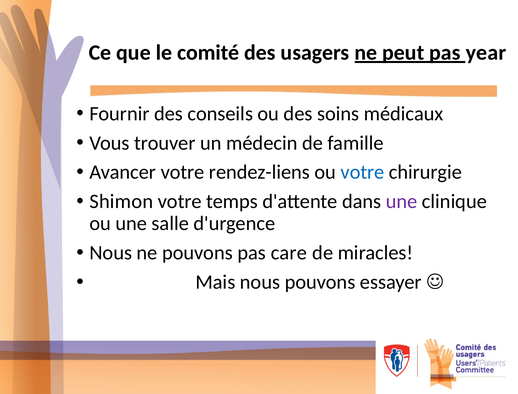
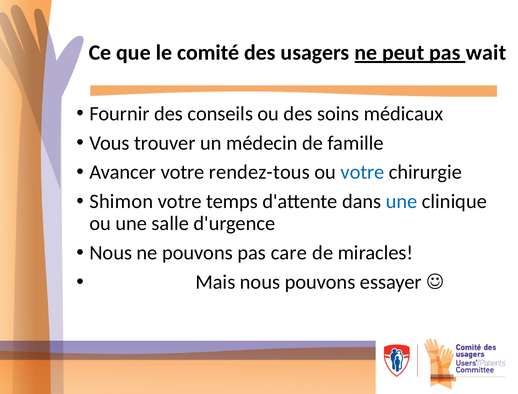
year: year -> wait (486, 53)
rendez-liens: rendez-liens -> rendez-tous (259, 172)
une colour: purple -> blue (402, 202)
